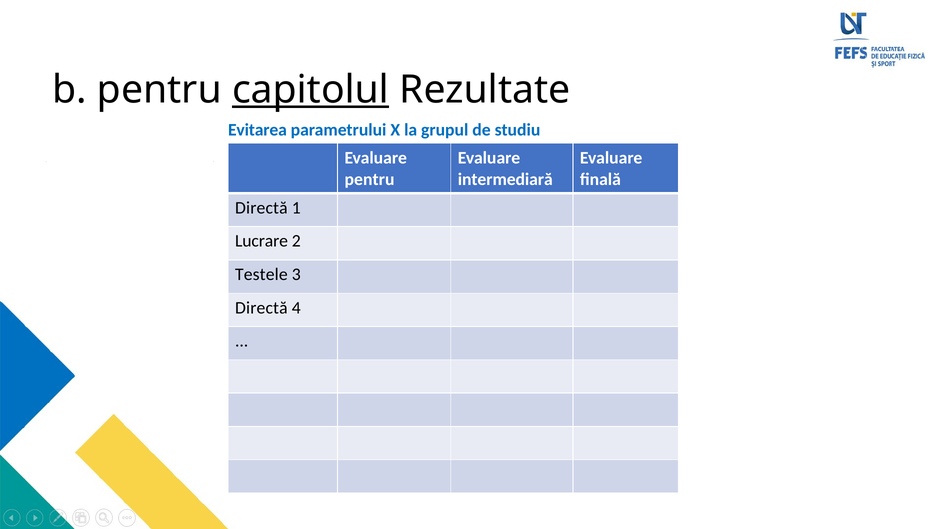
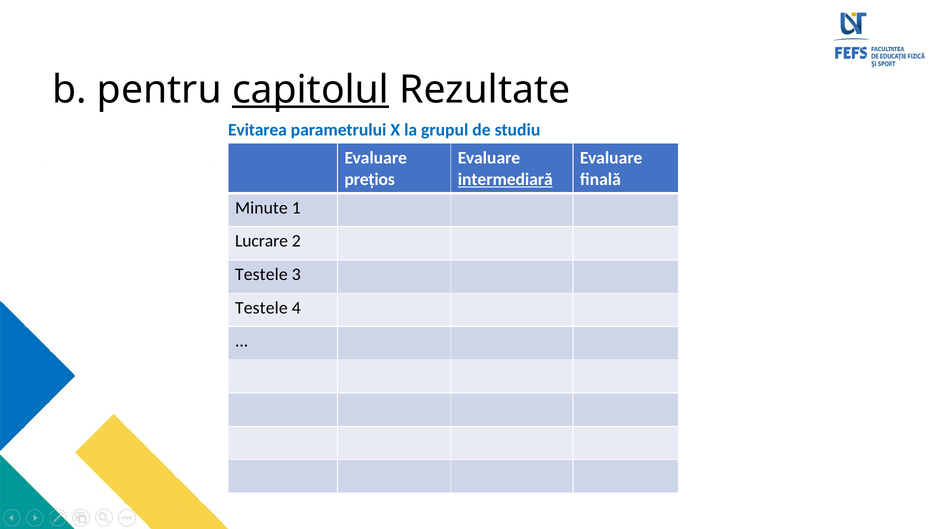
pentru: pentru -> prețios (370, 179)
intermediară underline: none -> present (505, 179)
Directă: Directă -> Minute (261, 208)
Directă: Directă -> Testele (261, 308)
